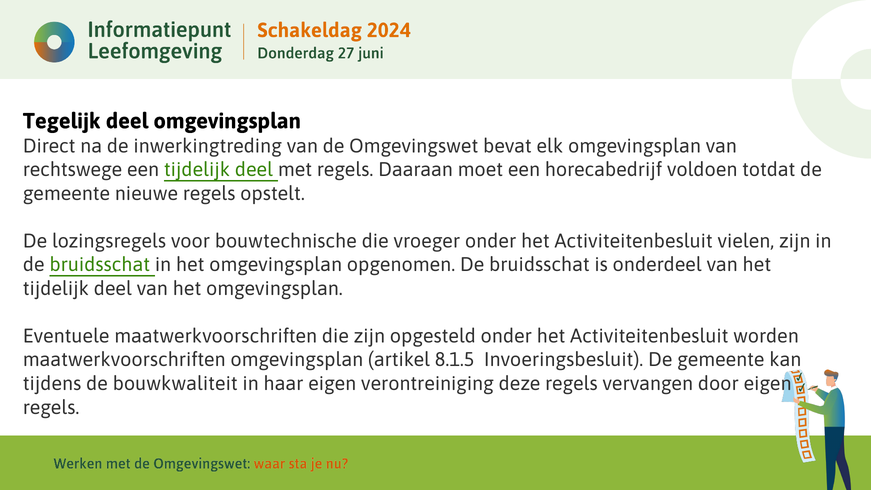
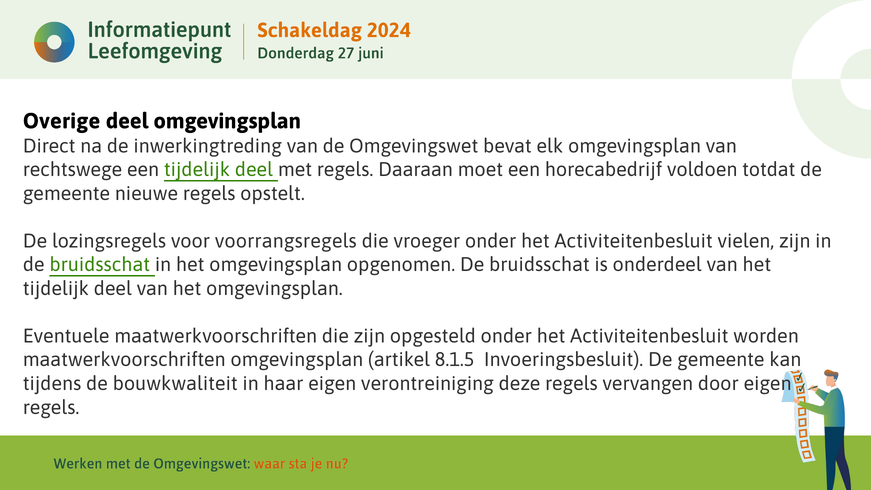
Tegelijk: Tegelijk -> Overige (62, 121)
bouwtechnische: bouwtechnische -> voorrangsregels (286, 241)
